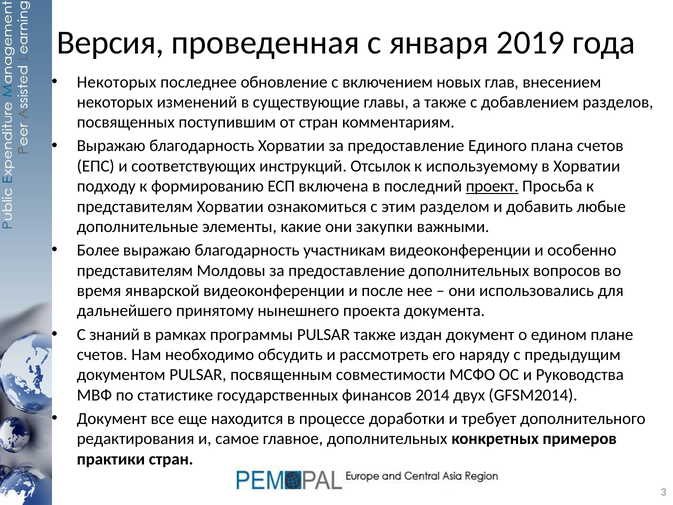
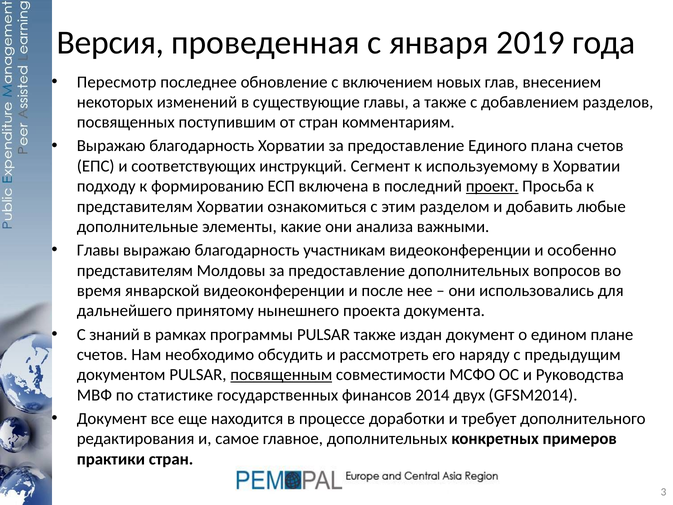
Некоторых: Некоторых -> Пересмотр (117, 82)
Отсылок: Отсылок -> Сегмент (380, 166)
закупки: закупки -> анализа (385, 227)
Более: Более -> Главы (98, 250)
посвященным underline: none -> present (281, 375)
